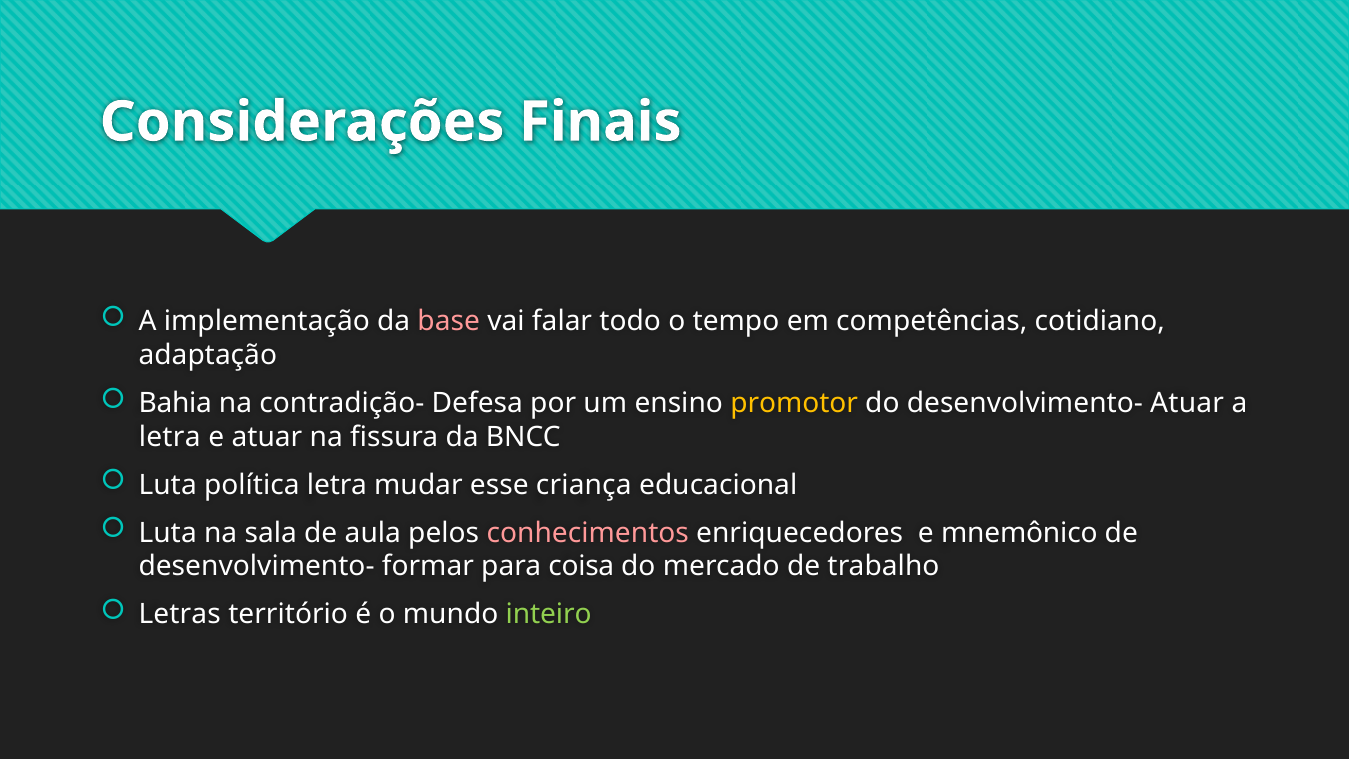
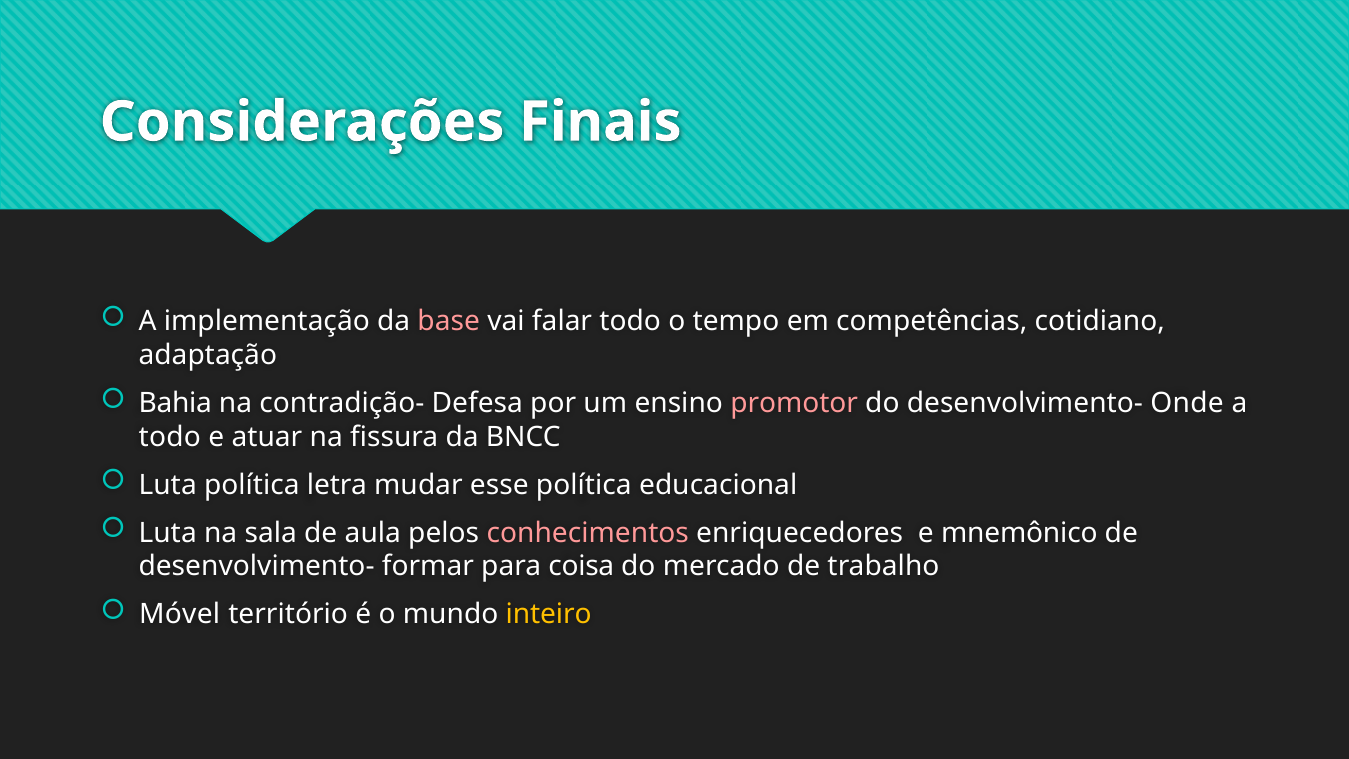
promotor colour: yellow -> pink (794, 403)
desenvolvimento- Atuar: Atuar -> Onde (1187, 403)
letra: letra -> todo (170, 437)
esse criança: criança -> política (584, 485)
Letras: Letras -> Móvel (180, 614)
inteiro colour: light green -> yellow (549, 614)
